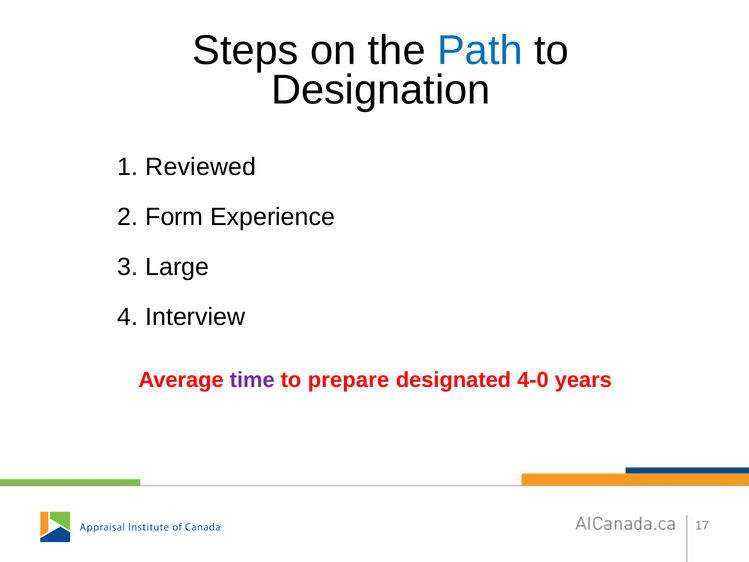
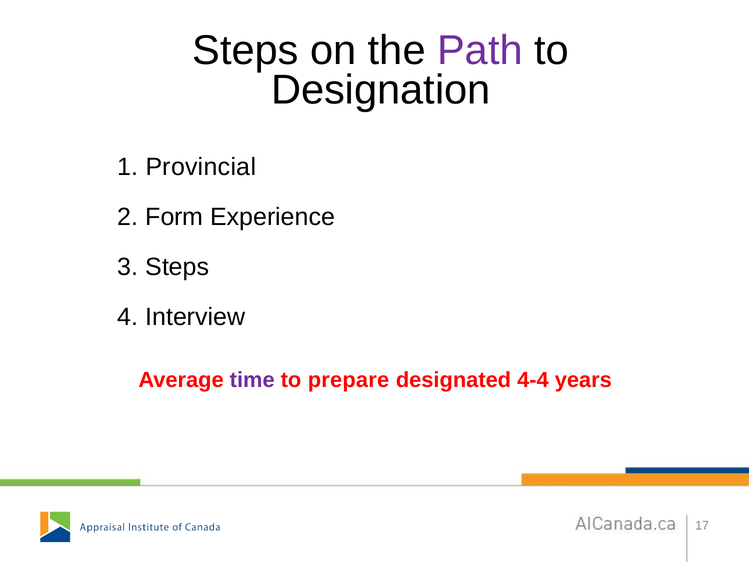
Path colour: blue -> purple (480, 50)
Reviewed: Reviewed -> Provincial (201, 167)
Large: Large -> Steps (177, 267)
4-0: 4-0 -> 4-4 (533, 380)
